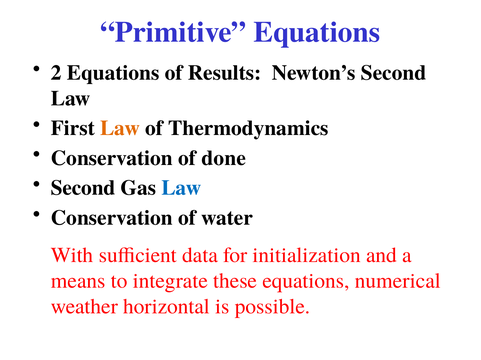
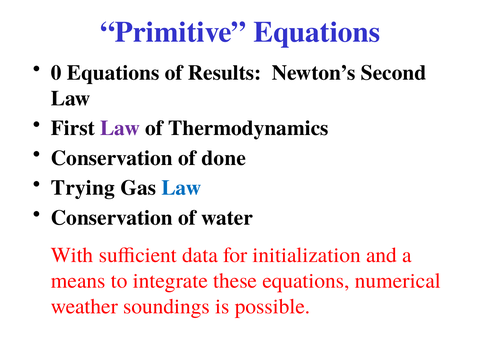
2: 2 -> 0 (56, 73)
Law colour: orange -> purple (120, 128)
Second: Second -> Trying (83, 188)
horizontal: horizontal -> soundings (167, 307)
